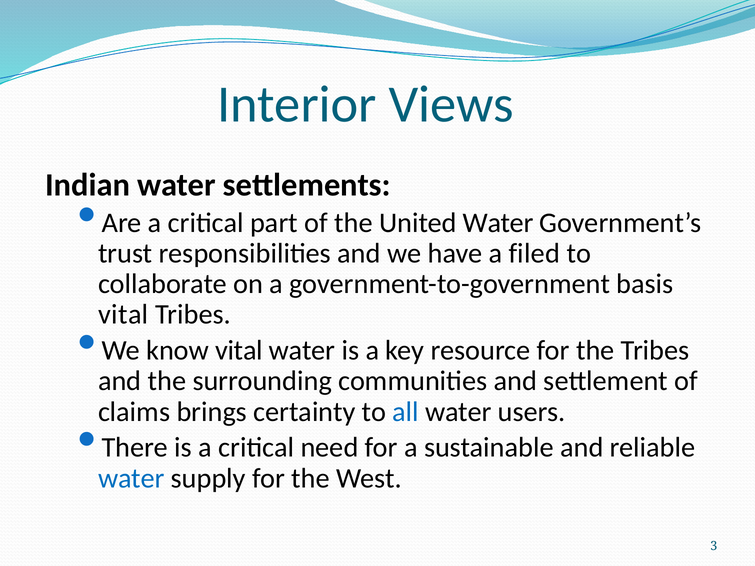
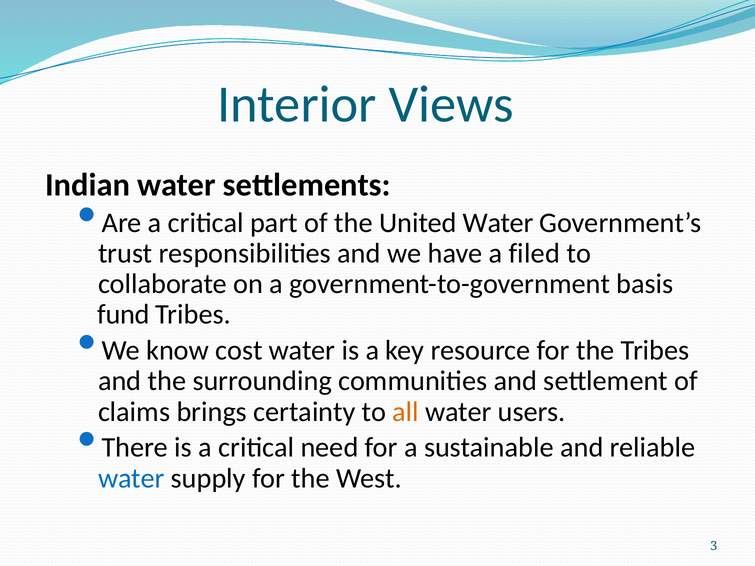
vital: vital -> fund (124, 315)
know vital: vital -> cost (239, 351)
all colour: blue -> orange (406, 412)
